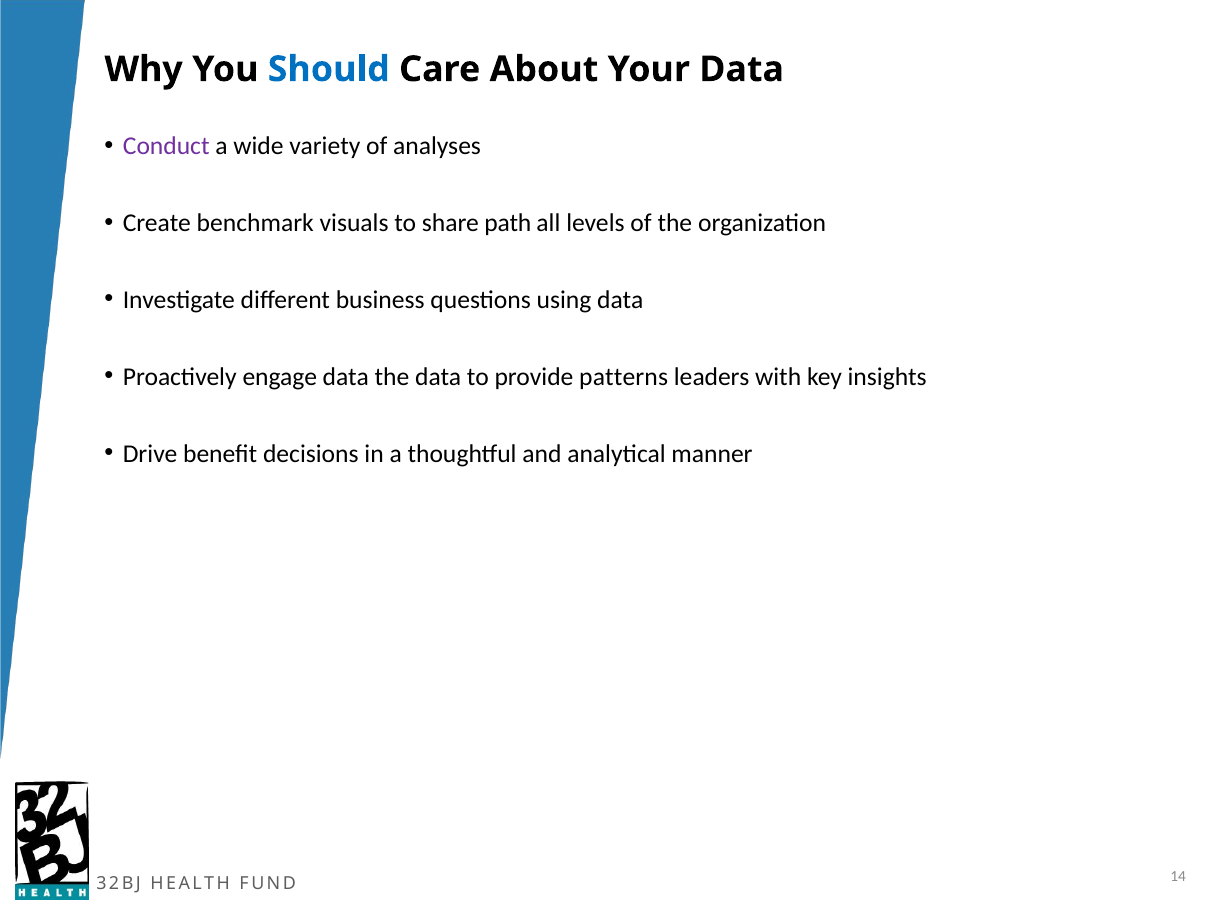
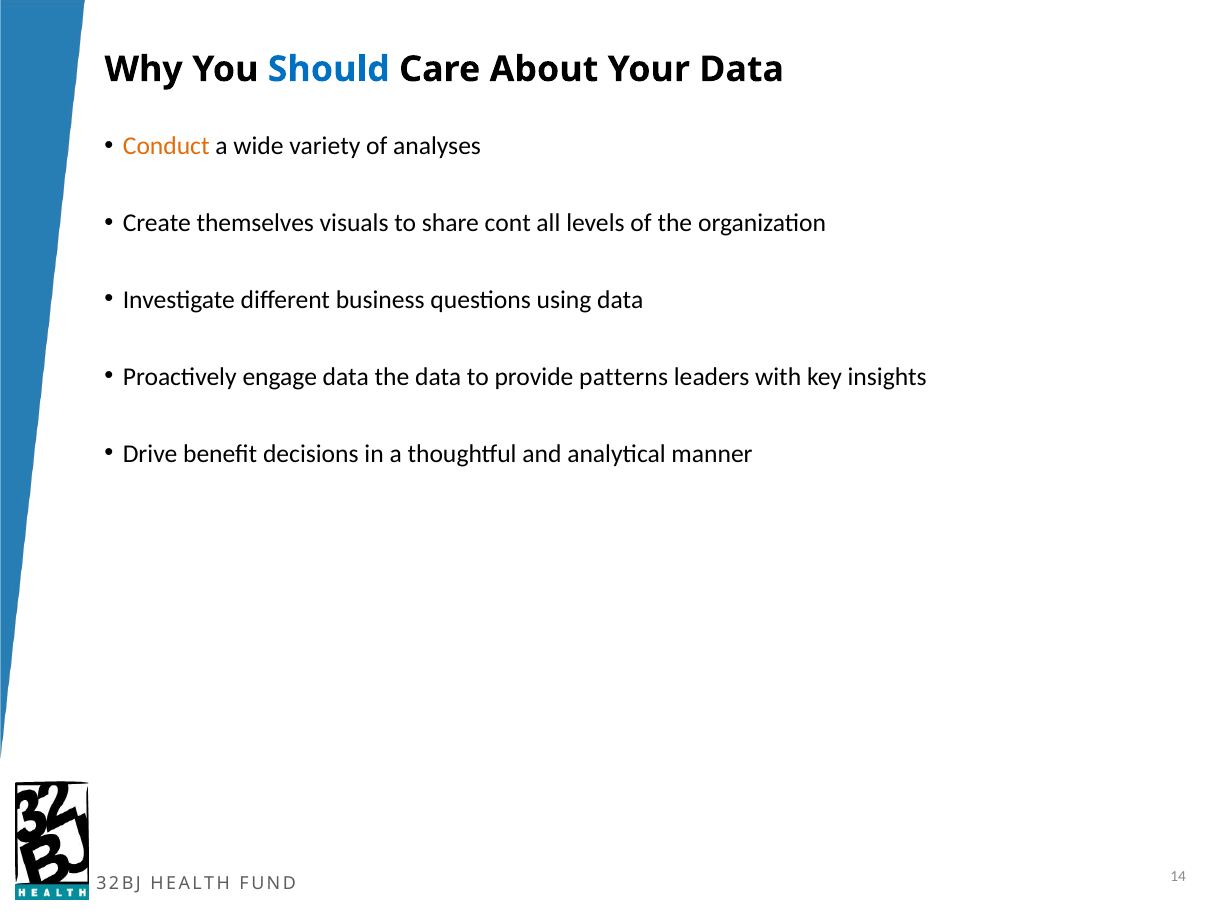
Conduct colour: purple -> orange (166, 146)
benchmark: benchmark -> themselves (255, 223)
path: path -> cont (508, 223)
